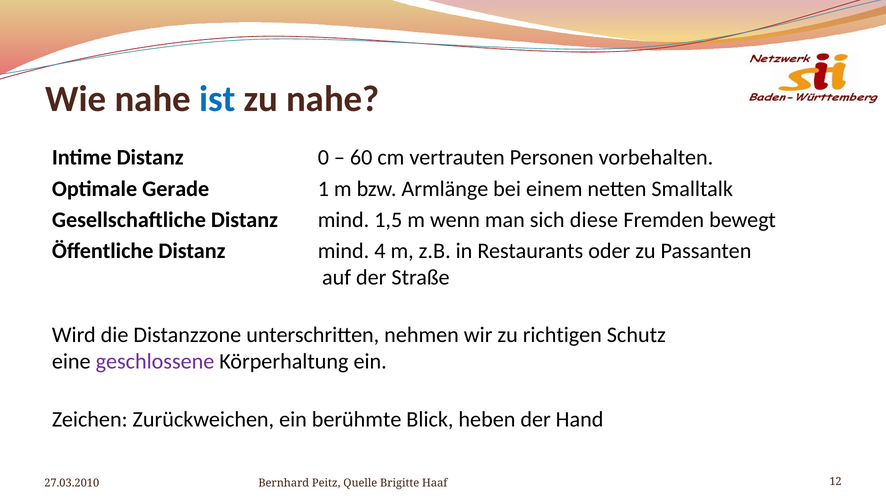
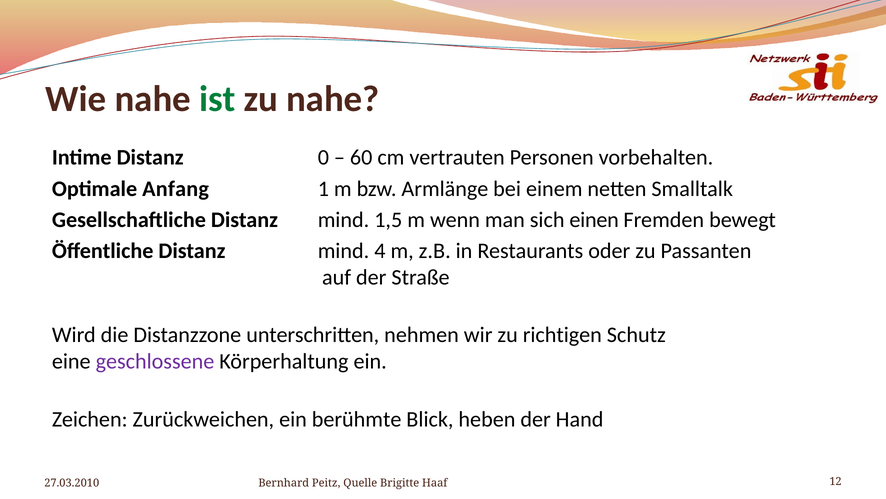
ist colour: blue -> green (217, 99)
Gerade: Gerade -> Anfang (176, 188)
diese: diese -> einen (594, 219)
